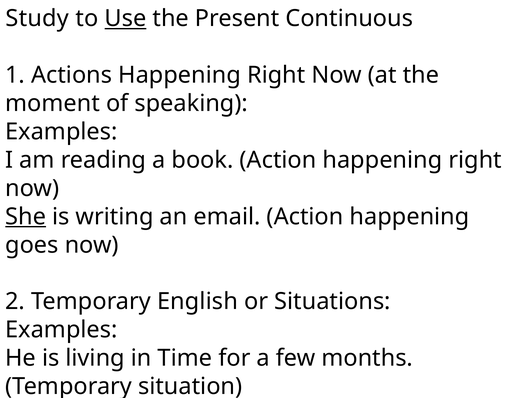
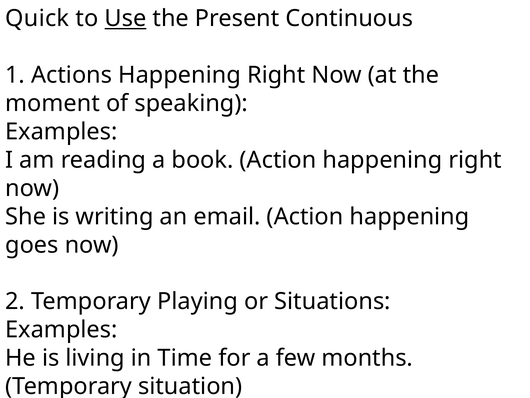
Study: Study -> Quick (37, 18)
She underline: present -> none (26, 216)
English: English -> Playing (198, 301)
